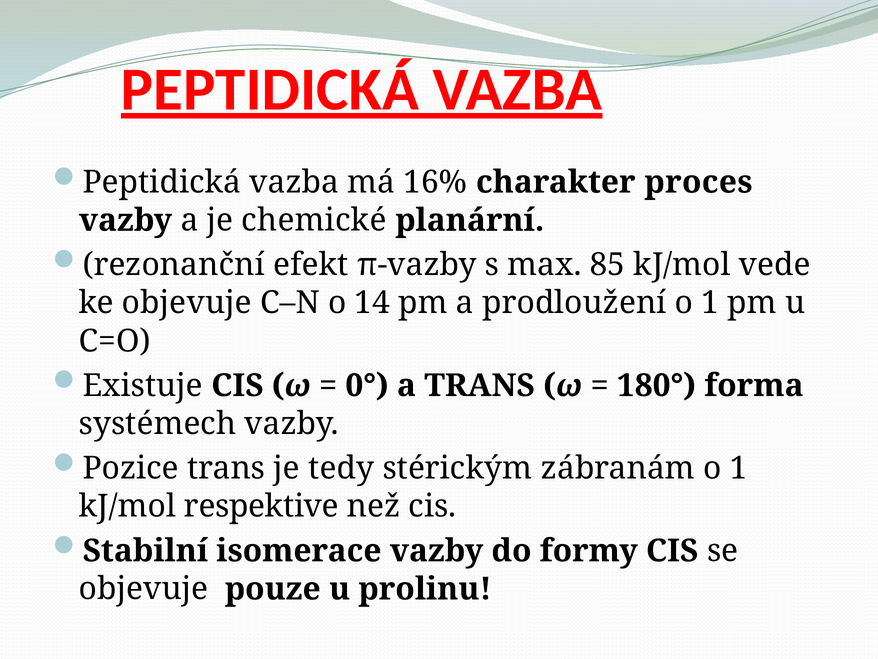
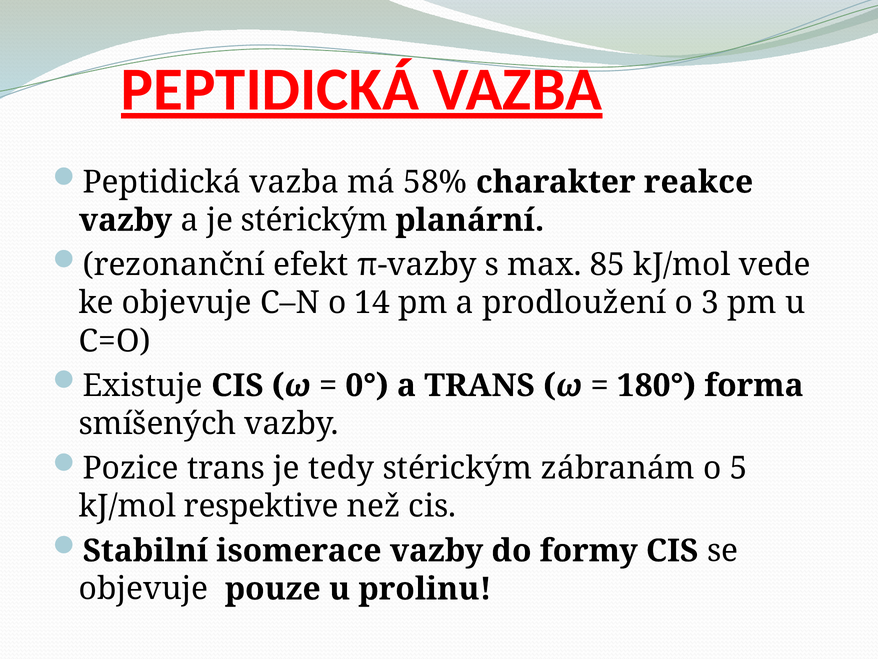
16%: 16% -> 58% (435, 182)
proces: proces -> reakce (699, 182)
je chemické: chemické -> stérickým (314, 220)
prodloužení o 1: 1 -> 3 (710, 303)
systémech: systémech -> smíšených (158, 423)
zábranám o 1: 1 -> 5 (739, 468)
